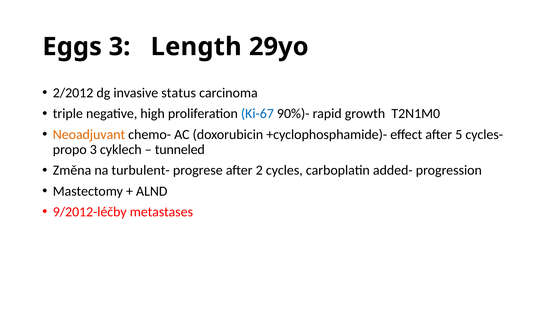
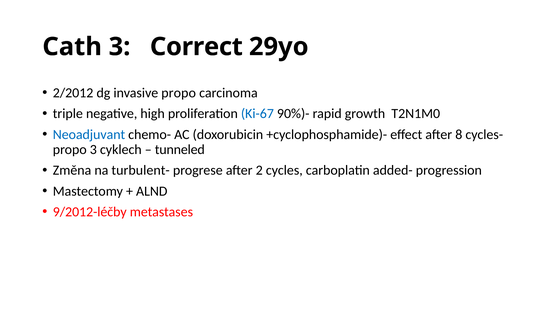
Eggs: Eggs -> Cath (72, 47)
Length: Length -> Correct (196, 47)
invasive status: status -> propo (179, 93)
Neoadjuvant colour: orange -> blue (89, 134)
5: 5 -> 8 (459, 134)
